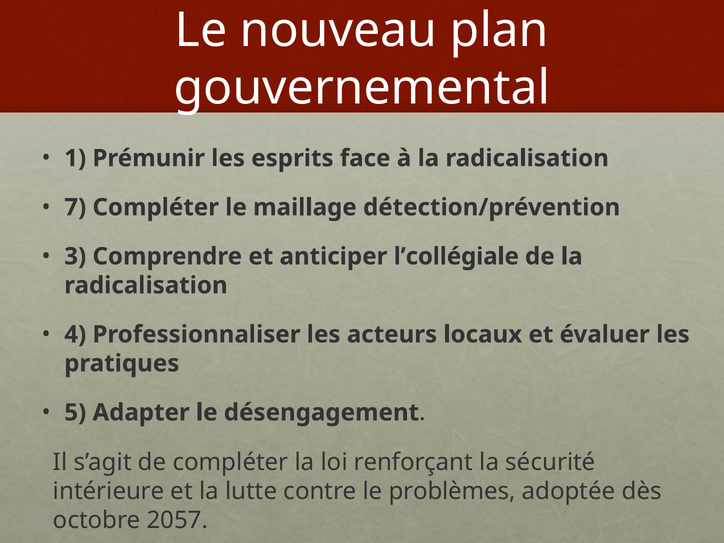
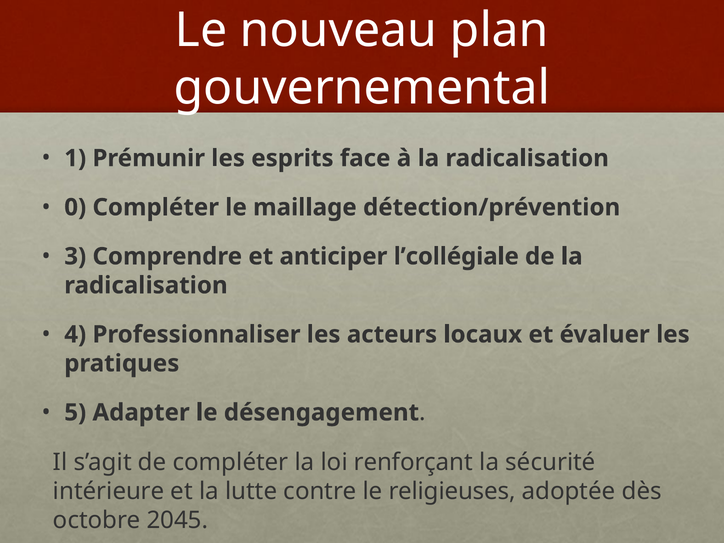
7: 7 -> 0 (75, 207)
problèmes: problèmes -> religieuses (452, 491)
2057: 2057 -> 2045 (177, 520)
